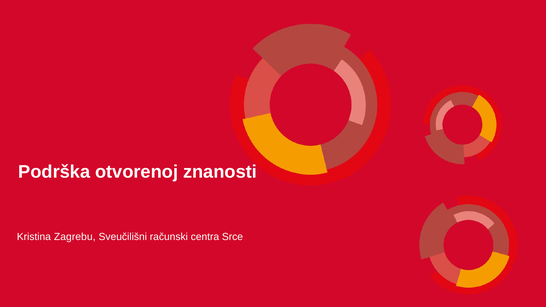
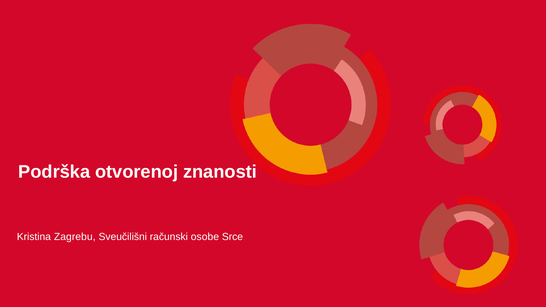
centra: centra -> osobe (205, 237)
